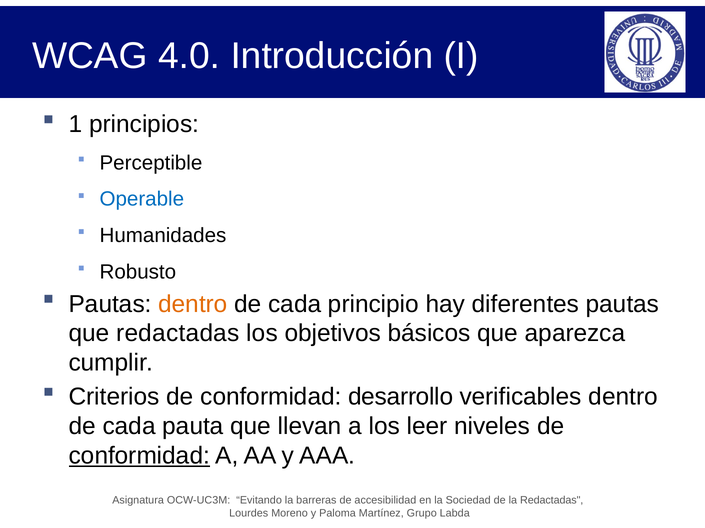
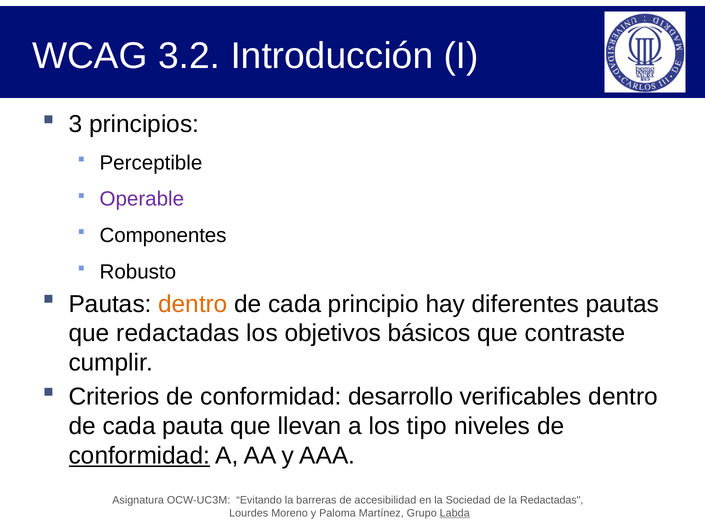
4.0: 4.0 -> 3.2 (189, 56)
1: 1 -> 3 (76, 125)
Operable colour: blue -> purple (142, 199)
Humanidades: Humanidades -> Componentes (163, 236)
aparezca: aparezca -> contraste (575, 334)
leer: leer -> tipo (427, 427)
Labda underline: none -> present (455, 514)
